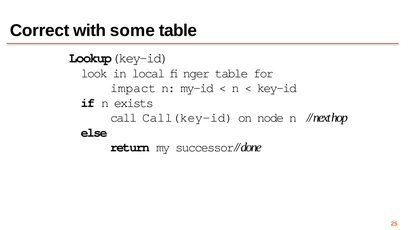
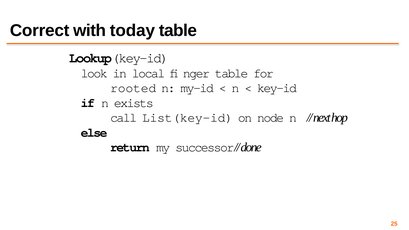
some: some -> today (132, 30)
impact: impact -> rooted (133, 88)
Call(key-id: Call(key-id -> List(key-id (188, 118)
